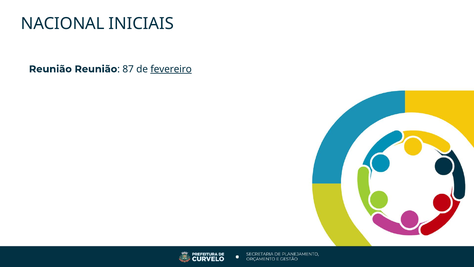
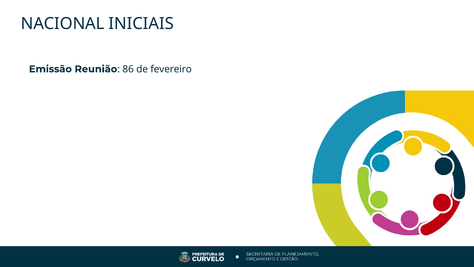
Reunião: Reunião -> Emissão (50, 69)
87: 87 -> 86 (128, 69)
fevereiro underline: present -> none (171, 69)
